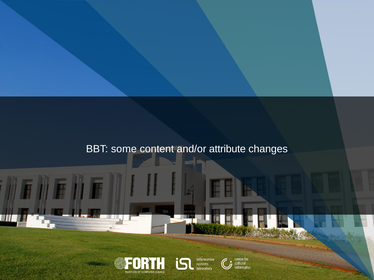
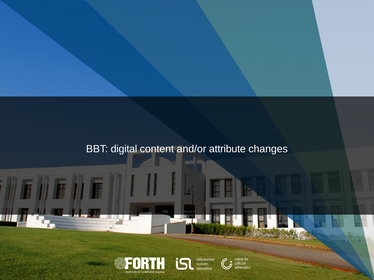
some: some -> digital (124, 149)
